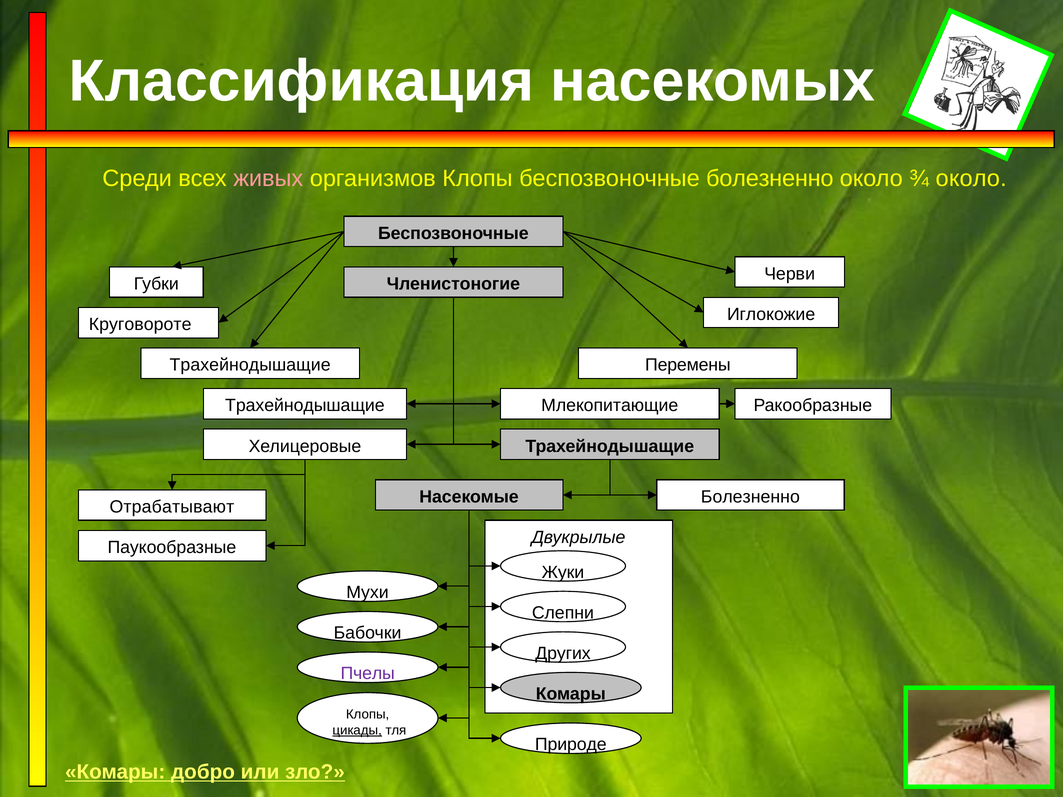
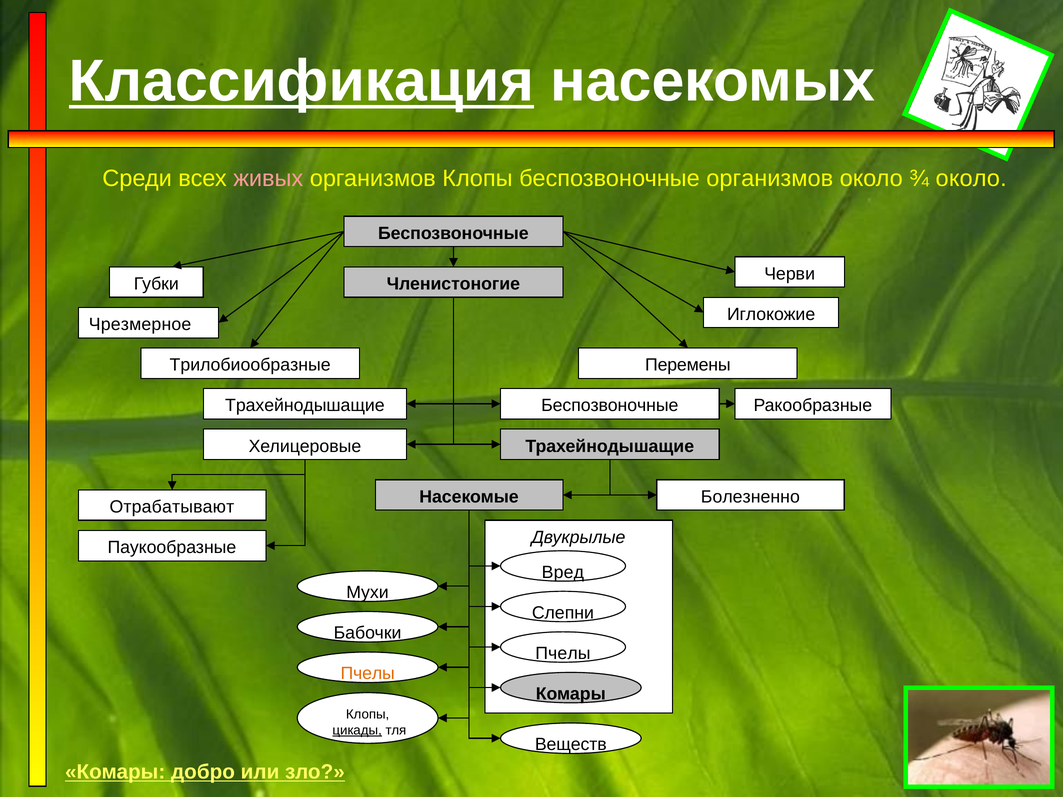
Классификация underline: none -> present (301, 81)
беспозвоночные болезненно: болезненно -> организмов (770, 179)
Круговороте: Круговороте -> Чрезмерное (140, 325)
Трахейнодышащие: Трахейнодышащие -> Трилобиообразные (250, 365)
Млекопитающие: Млекопитающие -> Беспозвоночные (610, 406)
Жуки: Жуки -> Вред (563, 572)
Других: Других -> Пчелы (563, 654)
Пчелы colour: purple -> orange (368, 674)
Природе: Природе -> Веществ (571, 745)
